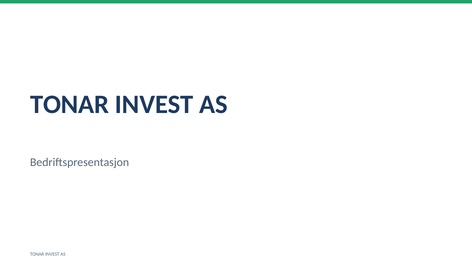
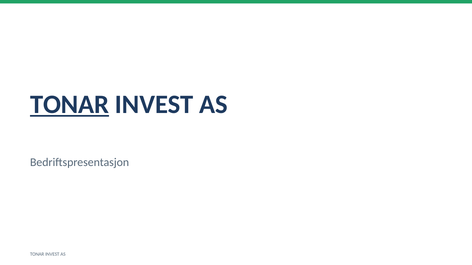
TONAR underline: none -> present (70, 105)
